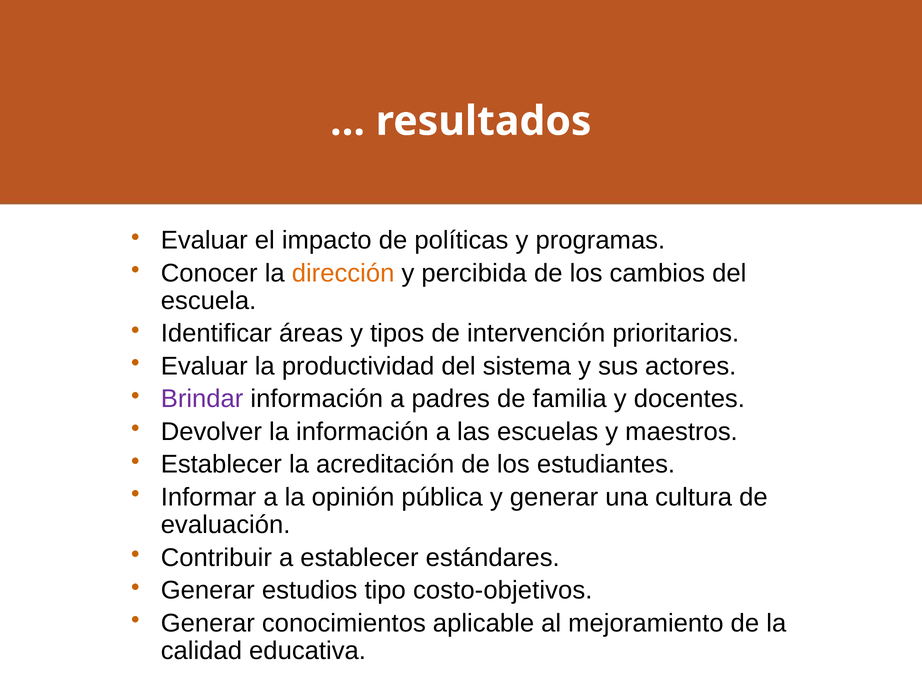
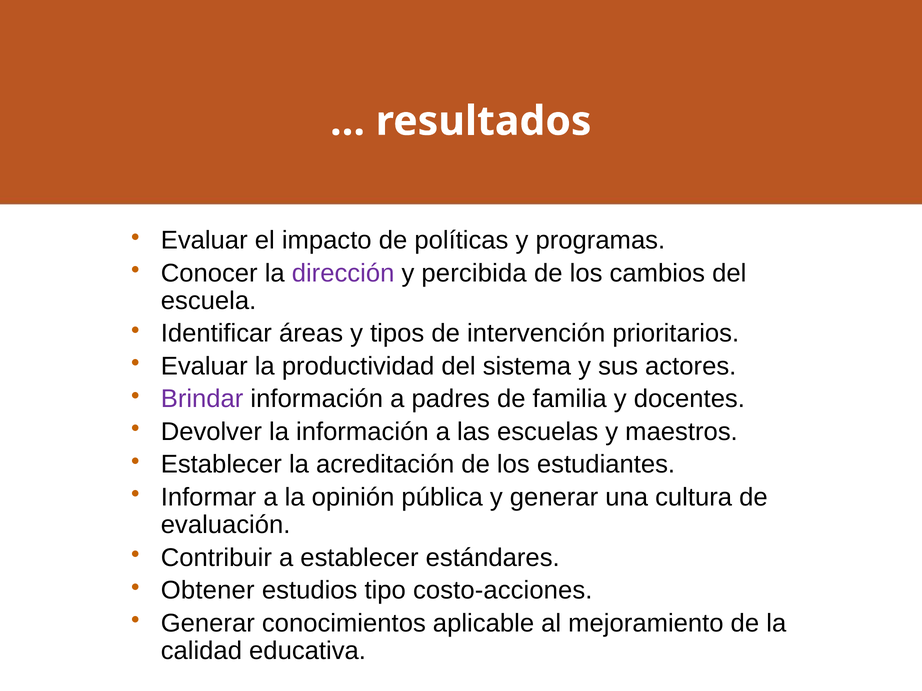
dirección colour: orange -> purple (343, 273)
Generar: Generar -> Obtener (208, 591)
costo-objetivos: costo-objetivos -> costo-acciones (503, 591)
